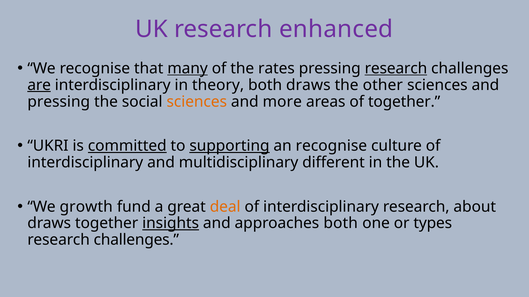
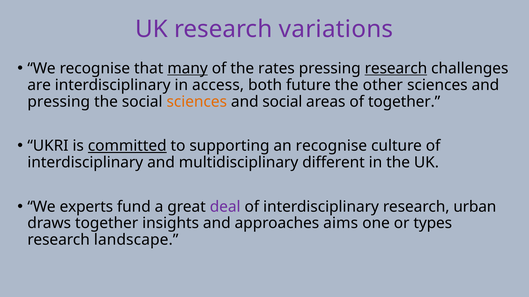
enhanced: enhanced -> variations (336, 29)
are underline: present -> none (39, 85)
theory: theory -> access (218, 85)
both draws: draws -> future (308, 85)
and more: more -> social (282, 102)
supporting underline: present -> none (229, 146)
growth: growth -> experts (86, 207)
deal colour: orange -> purple (225, 207)
about: about -> urban (475, 207)
insights underline: present -> none (171, 224)
approaches both: both -> aims (341, 224)
challenges: challenges -> landscape (136, 240)
